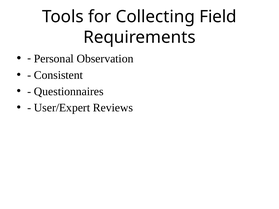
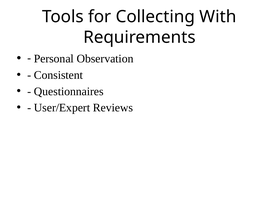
Field: Field -> With (218, 17)
